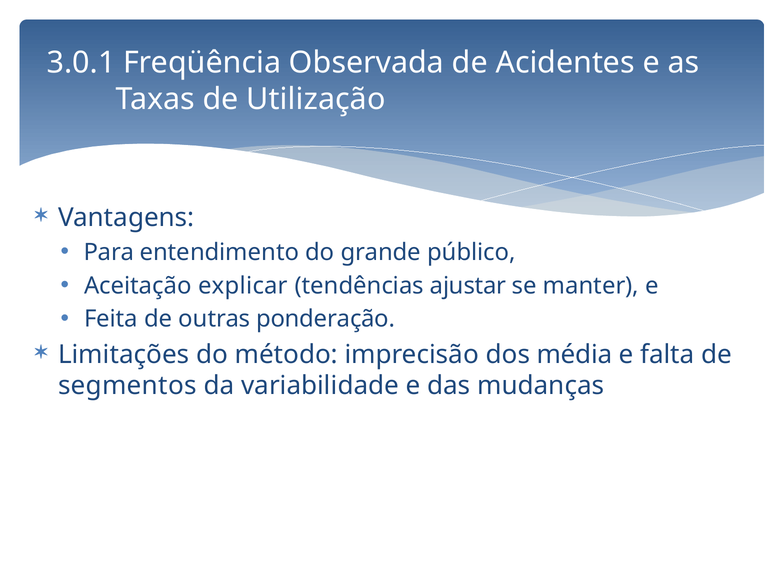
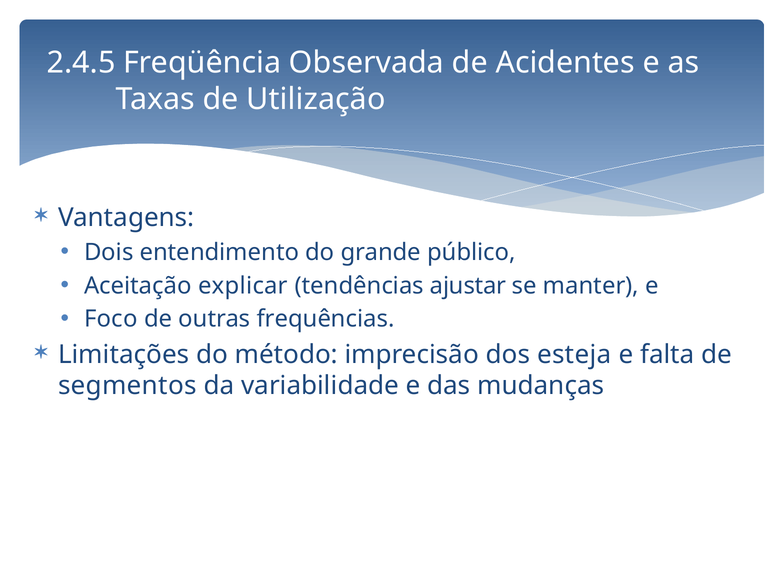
3.0.1: 3.0.1 -> 2.4.5 (81, 63)
Para: Para -> Dois (109, 252)
Feita: Feita -> Foco (111, 319)
ponderação: ponderação -> frequências (326, 319)
média: média -> esteja (574, 355)
